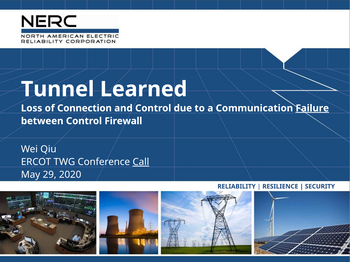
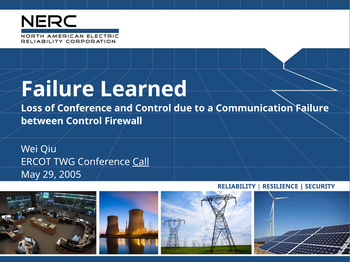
Tunnel: Tunnel -> Failure (58, 89)
of Connection: Connection -> Conference (84, 108)
Failure underline: present -> none (312, 108)
2020: 2020 -> 2005 (70, 175)
